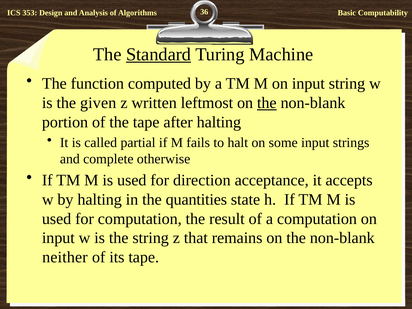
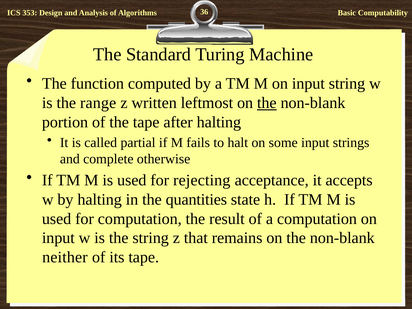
Standard underline: present -> none (159, 54)
given: given -> range (98, 103)
direction: direction -> rejecting (202, 180)
